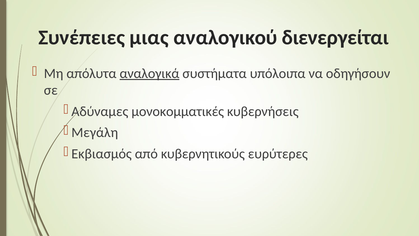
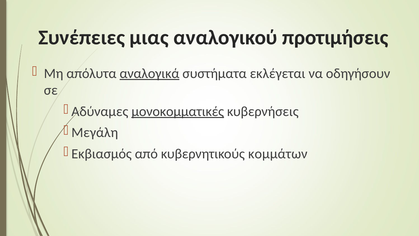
διενεργείται: διενεργείται -> προτιμήσεις (335, 38)
υπόλοιπα: υπόλοιπα -> εκλέγεται (278, 73)
μονοκομματικές underline: none -> present (178, 111)
ευρύτερες: ευρύτερες -> κομμάτων (278, 154)
